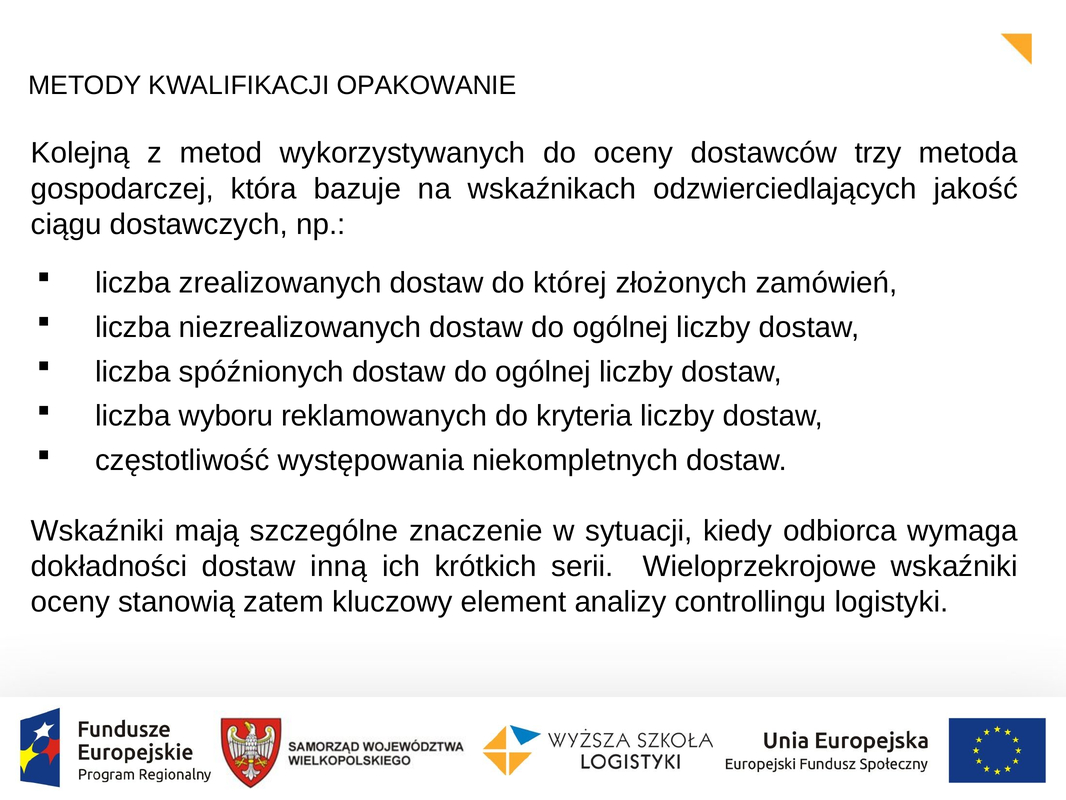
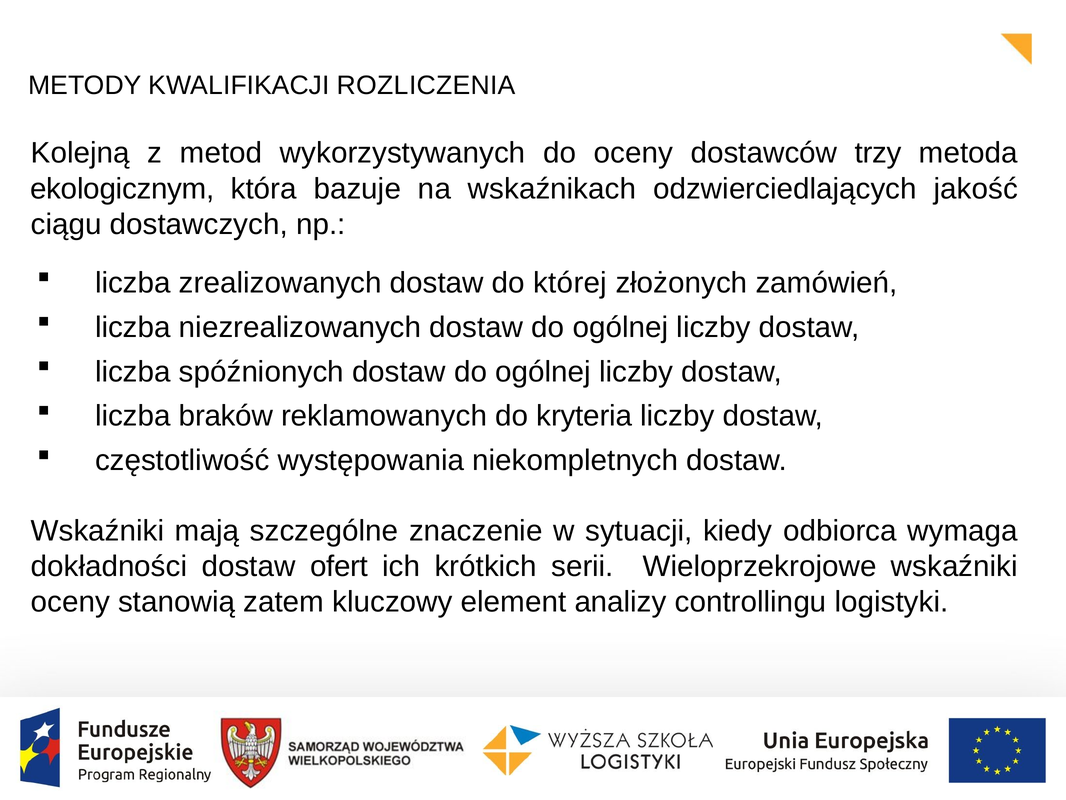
OPAKOWANIE: OPAKOWANIE -> ROZLICZENIA (426, 85)
gospodarczej: gospodarczej -> ekologicznym (122, 189)
wyboru: wyboru -> braków (226, 416)
inną: inną -> ofert (339, 566)
